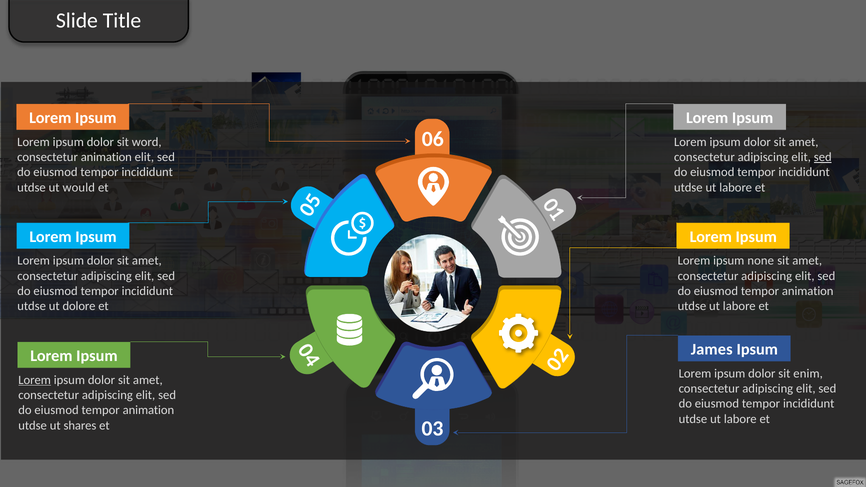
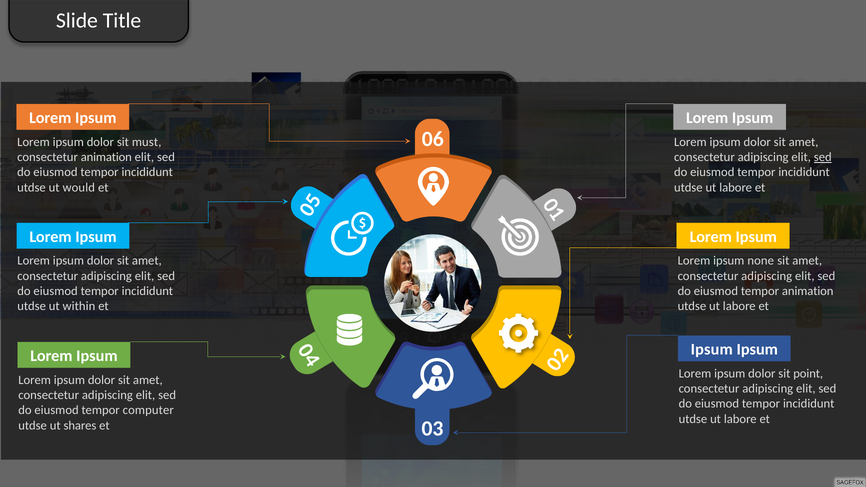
word: word -> must (147, 142)
dolore: dolore -> within (79, 306)
James: James -> Ipsum (712, 350)
enim: enim -> point (808, 374)
Lorem underline: present -> none (35, 380)
animation: animation -> computer (148, 410)
